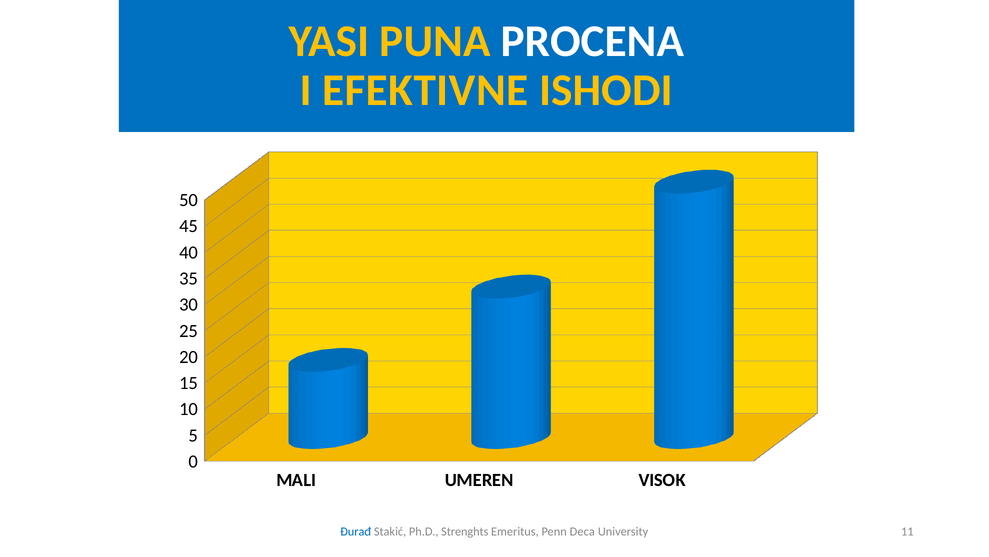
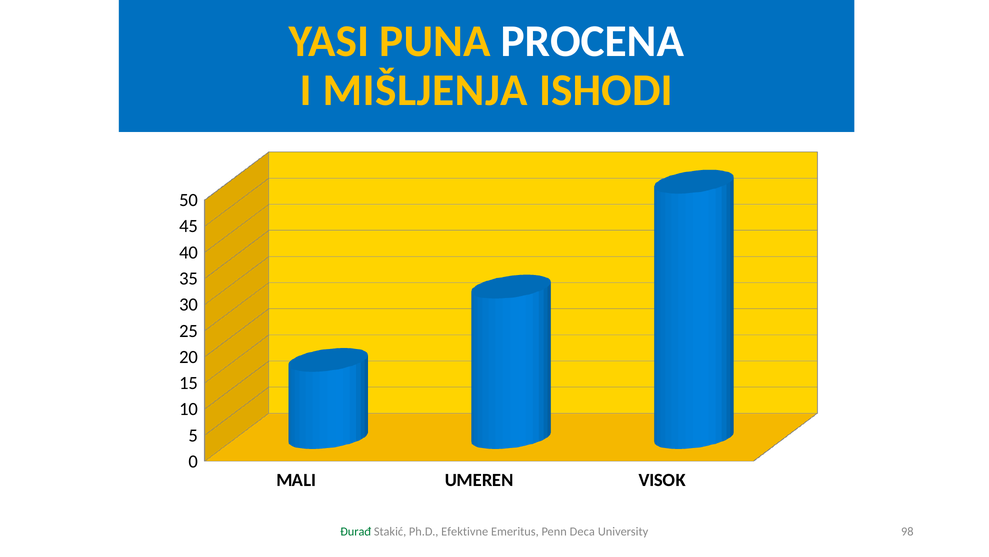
EFEKTIVNE: EFEKTIVNE -> MIŠLJENJA (425, 90)
Đurađ colour: blue -> green (356, 531)
Strenghts: Strenghts -> Efektivne (465, 531)
11: 11 -> 98 (907, 531)
